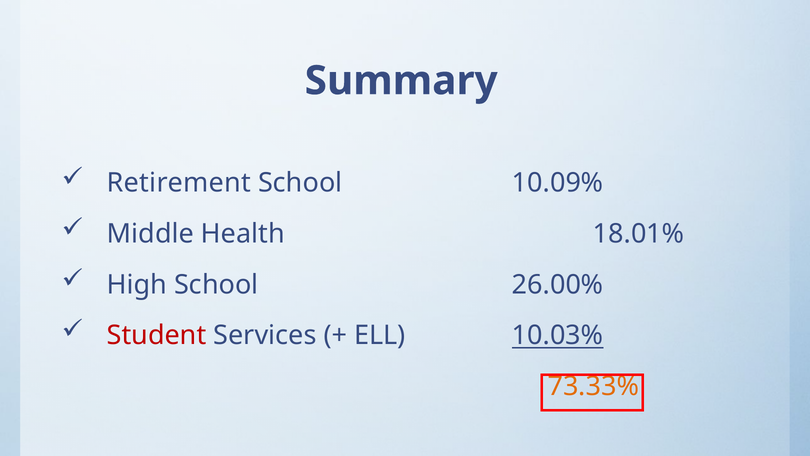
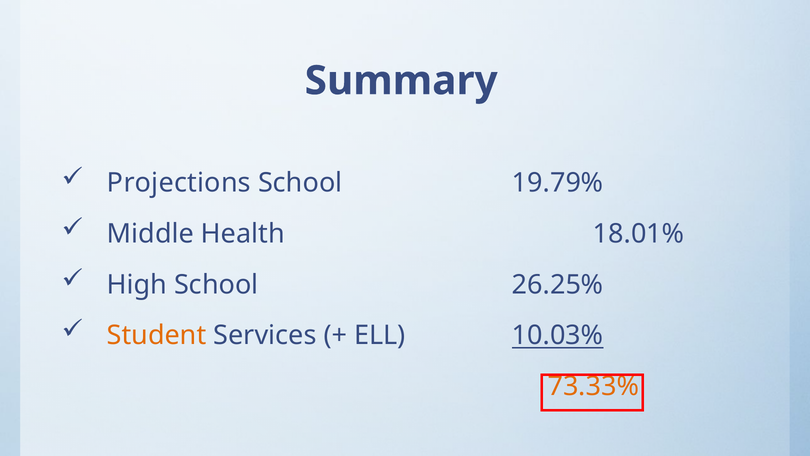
Retirement: Retirement -> Projections (179, 183)
10.09%: 10.09% -> 19.79% (558, 183)
26.00%: 26.00% -> 26.25% (558, 284)
Student colour: red -> orange (157, 335)
